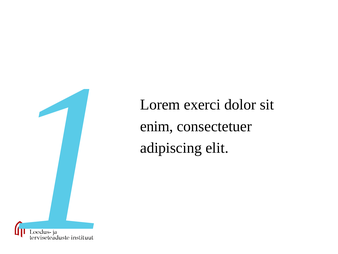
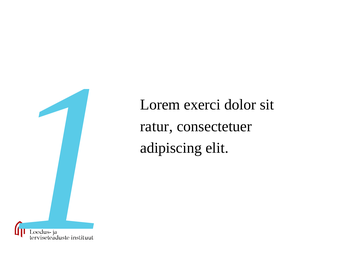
enim: enim -> ratur (156, 126)
